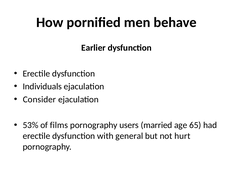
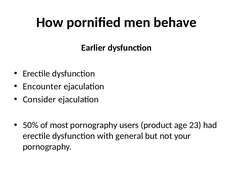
Individuals: Individuals -> Encounter (42, 87)
53%: 53% -> 50% (31, 126)
films: films -> most (59, 126)
married: married -> product (156, 126)
65: 65 -> 23 (195, 126)
hurt: hurt -> your (183, 137)
